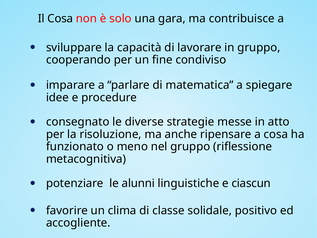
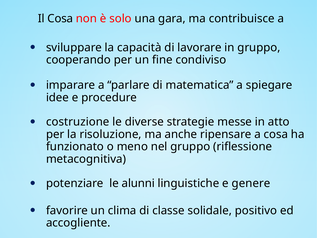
consegnato: consegnato -> costruzione (78, 122)
ciascun: ciascun -> genere (251, 183)
